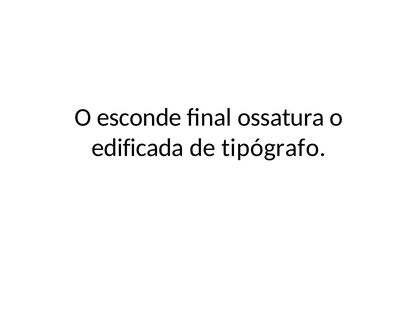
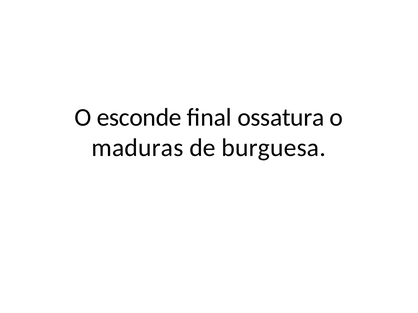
edificada: edificada -> maduras (137, 148)
tipógrafo: tipógrafo -> burguesa (274, 148)
